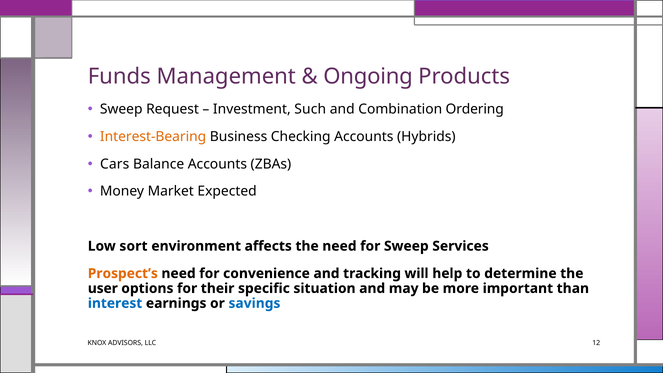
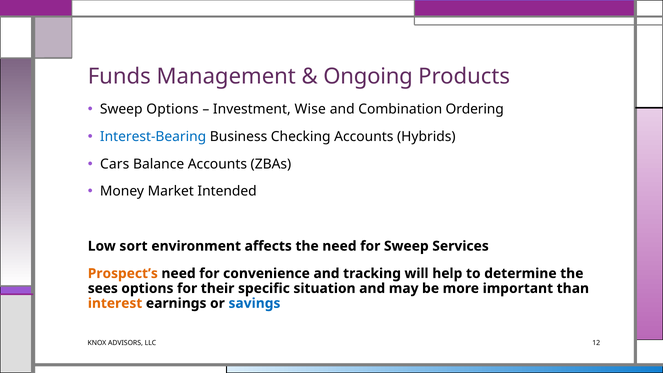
Sweep Request: Request -> Options (172, 109)
Such: Such -> Wise (310, 109)
Interest-Bearing colour: orange -> blue (153, 137)
Expected: Expected -> Intended (227, 191)
user: user -> sees (103, 288)
interest colour: blue -> orange (115, 303)
